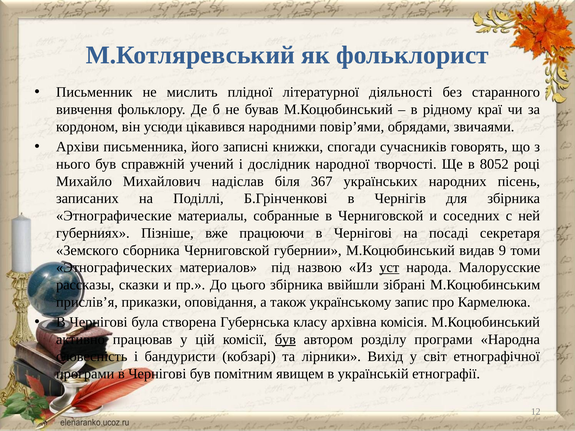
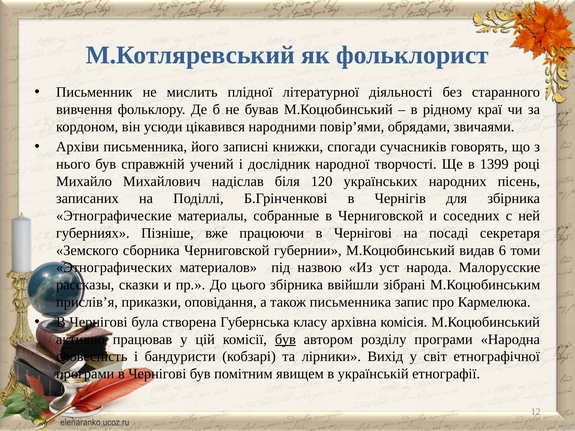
8052: 8052 -> 1399 (494, 164)
367: 367 -> 120 (322, 181)
9: 9 -> 6 (502, 250)
уст underline: present -> none (389, 268)
також українському: українському -> письменника (350, 302)
